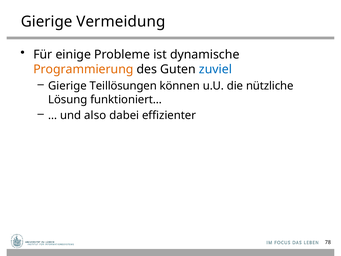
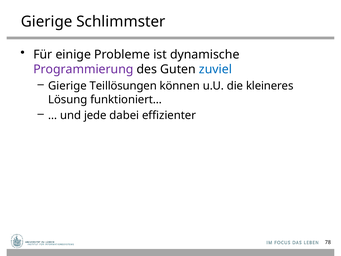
Vermeidung: Vermeidung -> Schlimmster (121, 22)
Programmierung colour: orange -> purple (83, 69)
nützliche: nützliche -> kleineres (270, 86)
also: also -> jede (95, 115)
